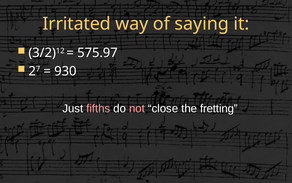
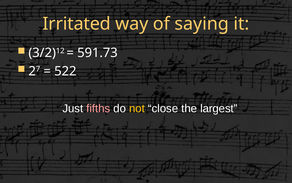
575.97: 575.97 -> 591.73 (98, 53)
930: 930 -> 522 (65, 71)
not colour: pink -> yellow (137, 108)
fretting: fretting -> largest (219, 108)
